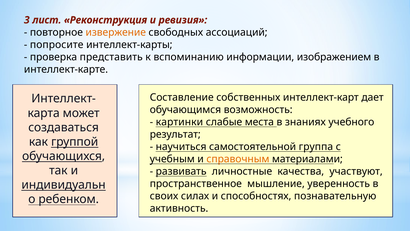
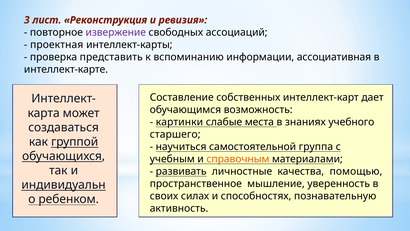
извержение colour: orange -> purple (116, 32)
попросите: попросите -> проектная (57, 45)
изображением: изображением -> ассоциативная (334, 57)
результат: результат -> старшего (175, 134)
участвуют: участвуют -> помощью (356, 171)
